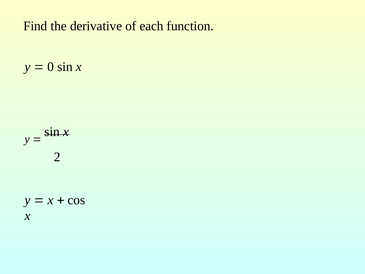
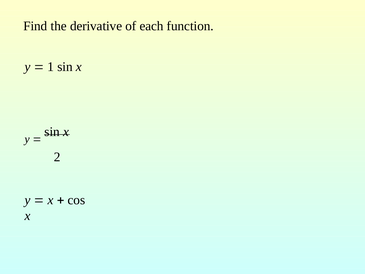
0: 0 -> 1 (51, 67)
